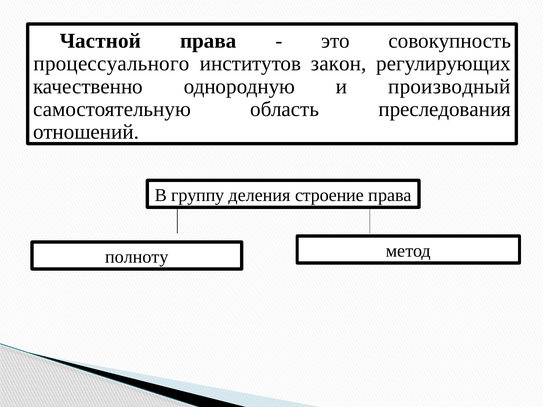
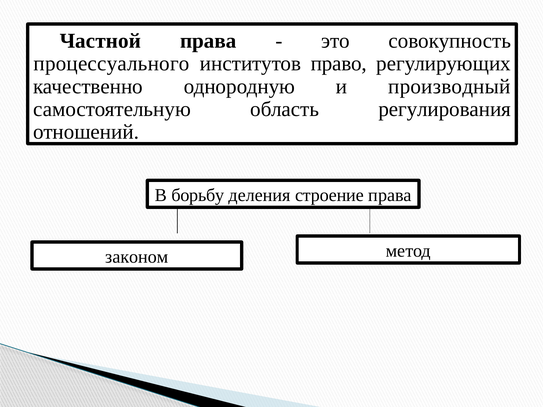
закон: закон -> право (339, 64)
преследования: преследования -> регулирования (445, 109)
группу: группу -> борьбу (198, 195)
полноту: полноту -> законом (137, 257)
